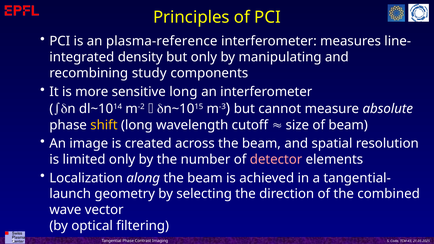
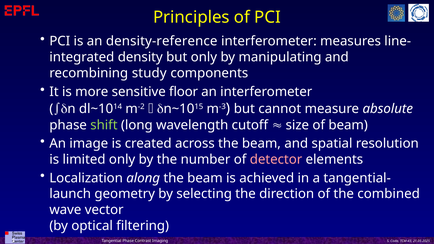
plasma-reference: plasma-reference -> density-reference (162, 41)
sensitive long: long -> floor (184, 92)
shift colour: yellow -> light green (104, 125)
